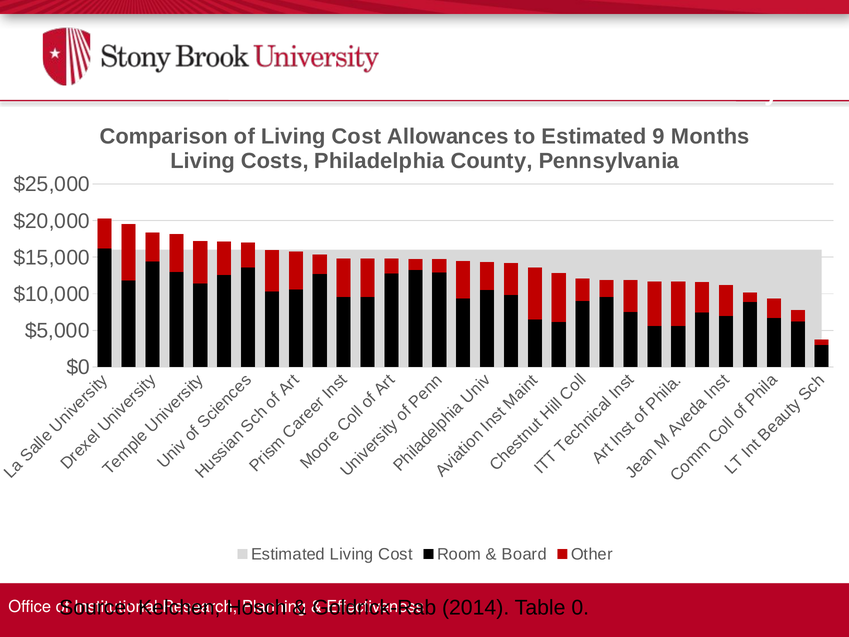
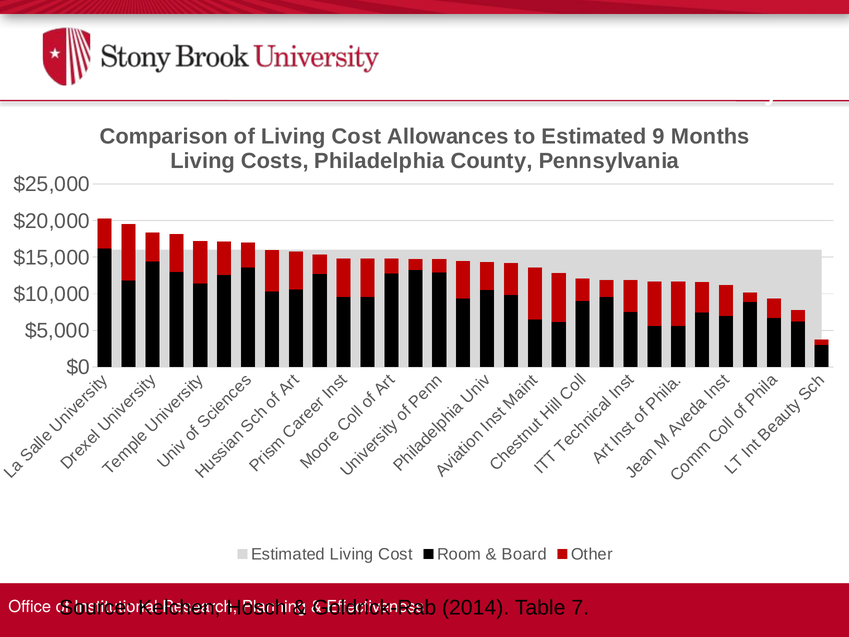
0: 0 -> 7 (580, 608)
